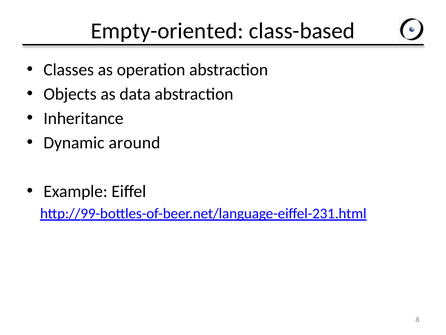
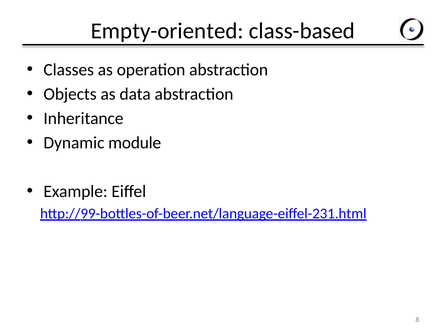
around: around -> module (135, 143)
